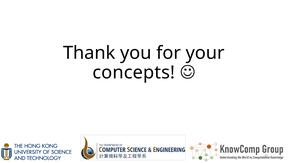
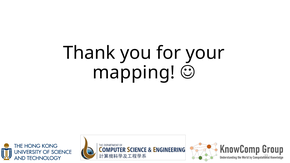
concepts: concepts -> mapping (134, 72)
